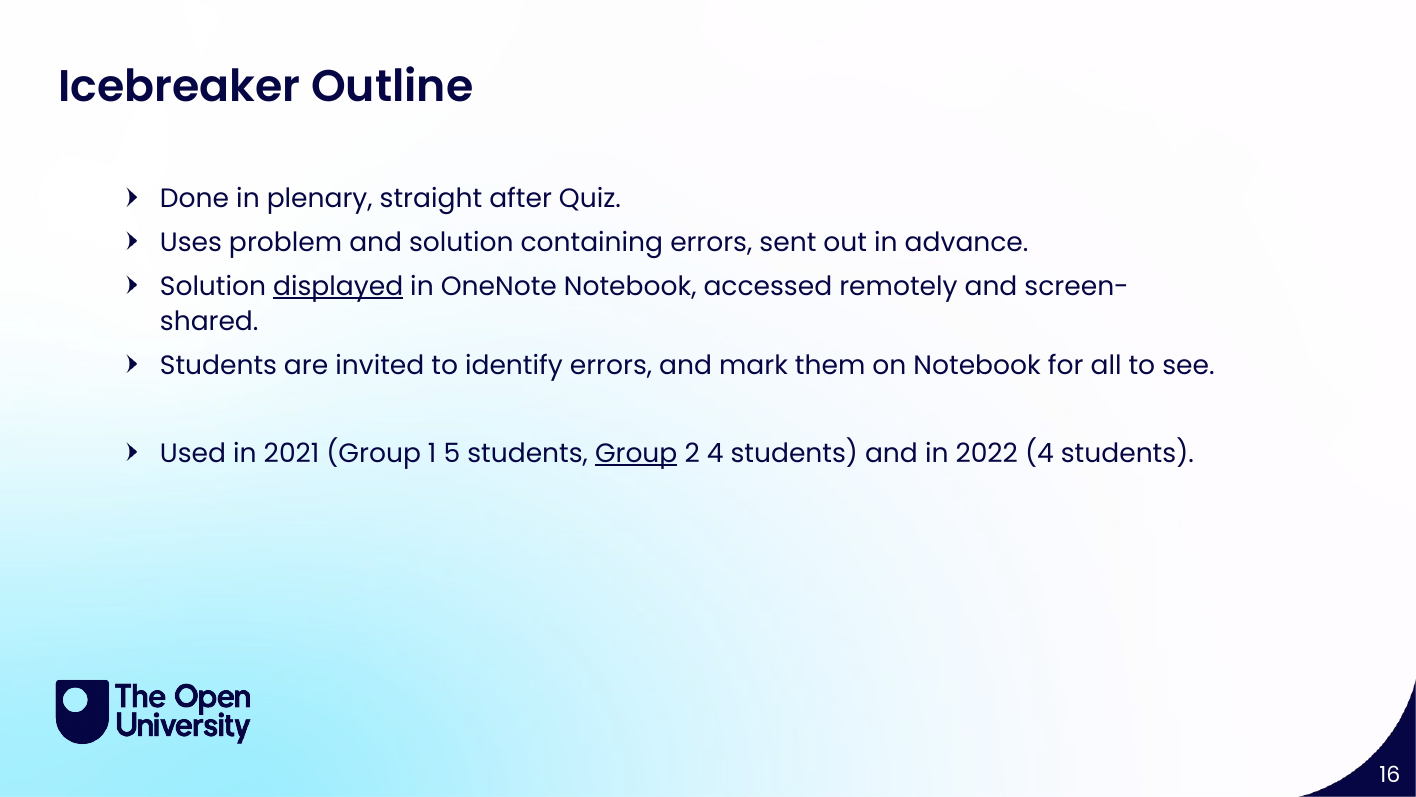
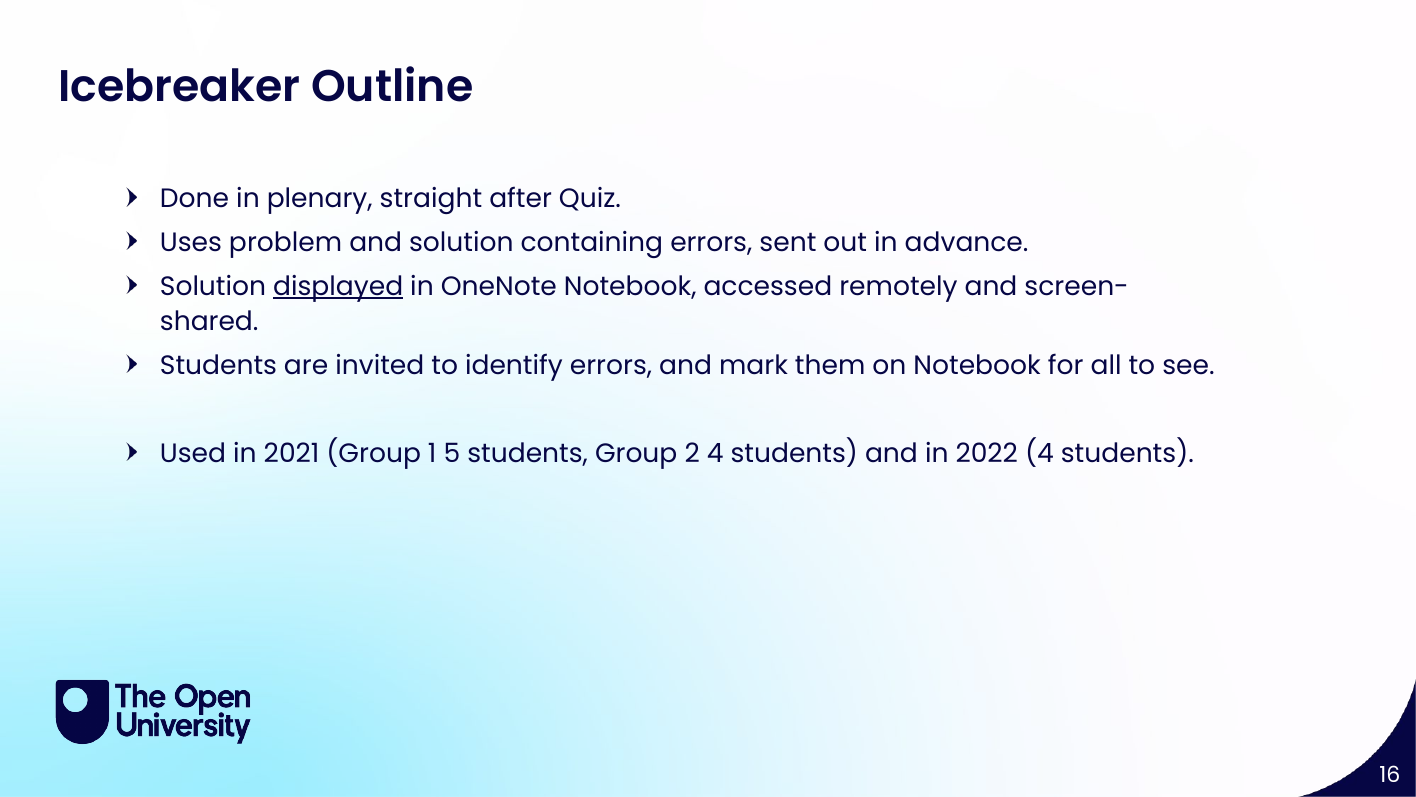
Group underline: present -> none (636, 453)
